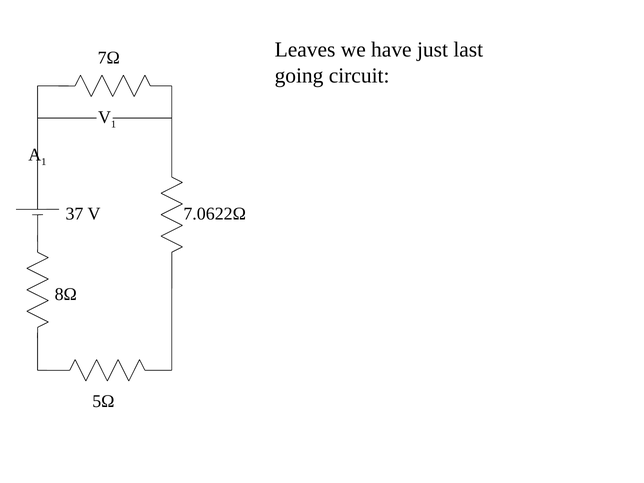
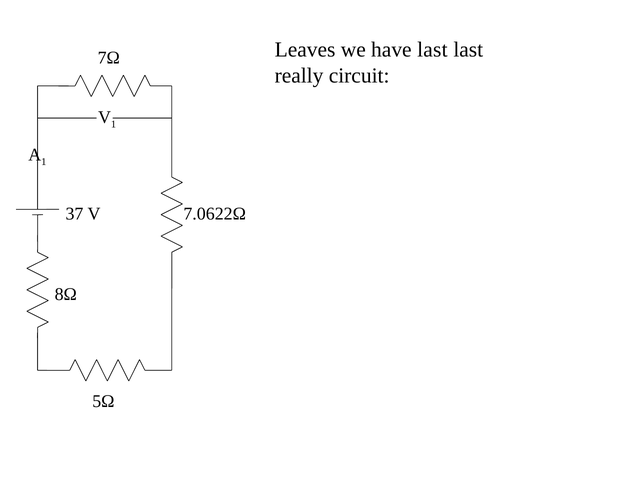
have just: just -> last (432, 50)
going: going -> really (299, 75)
